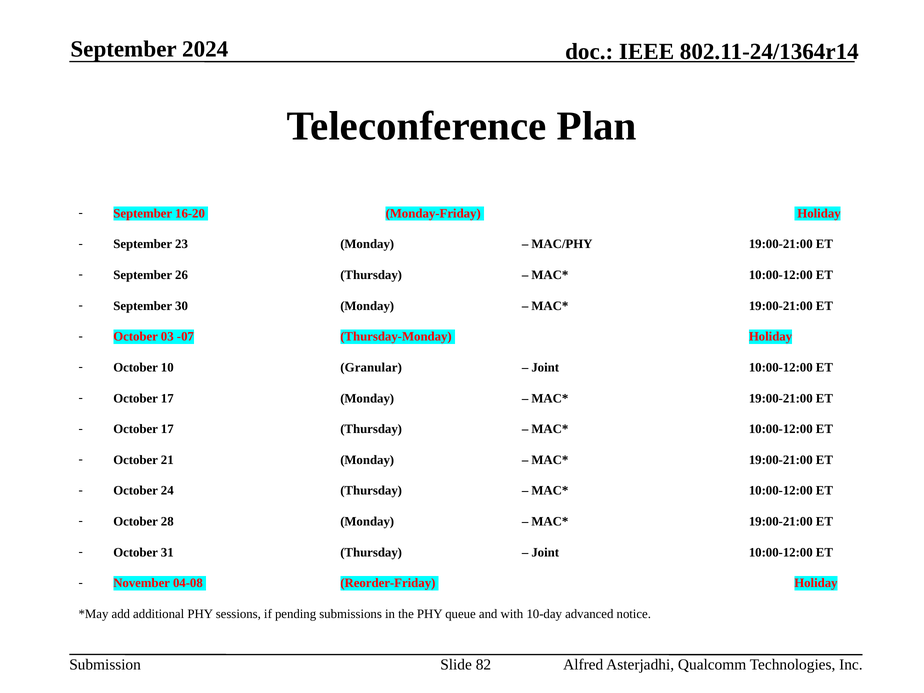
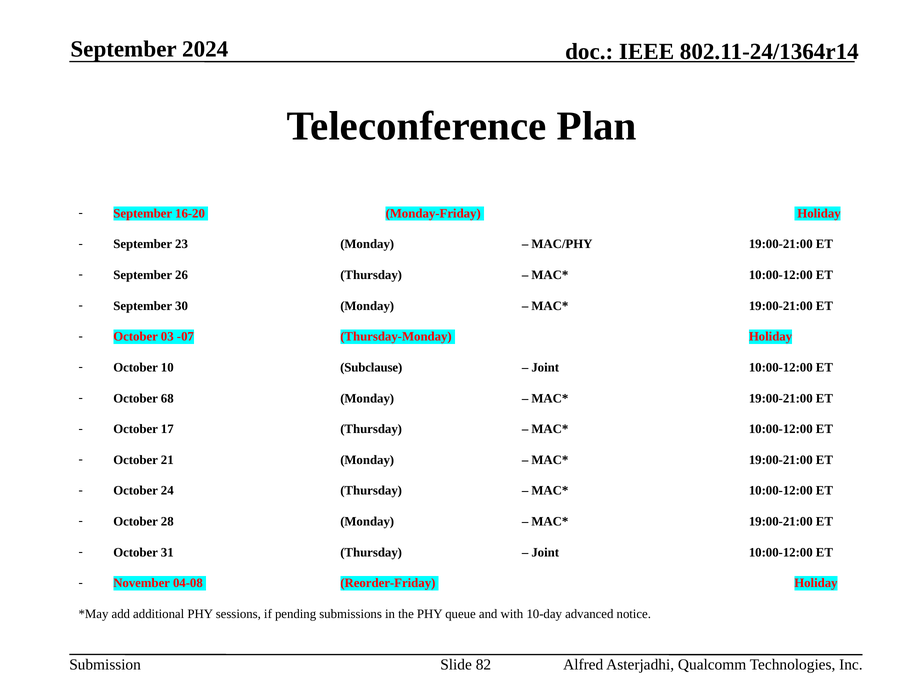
Granular: Granular -> Subclause (371, 368)
17: 17 -> 68 (167, 398)
